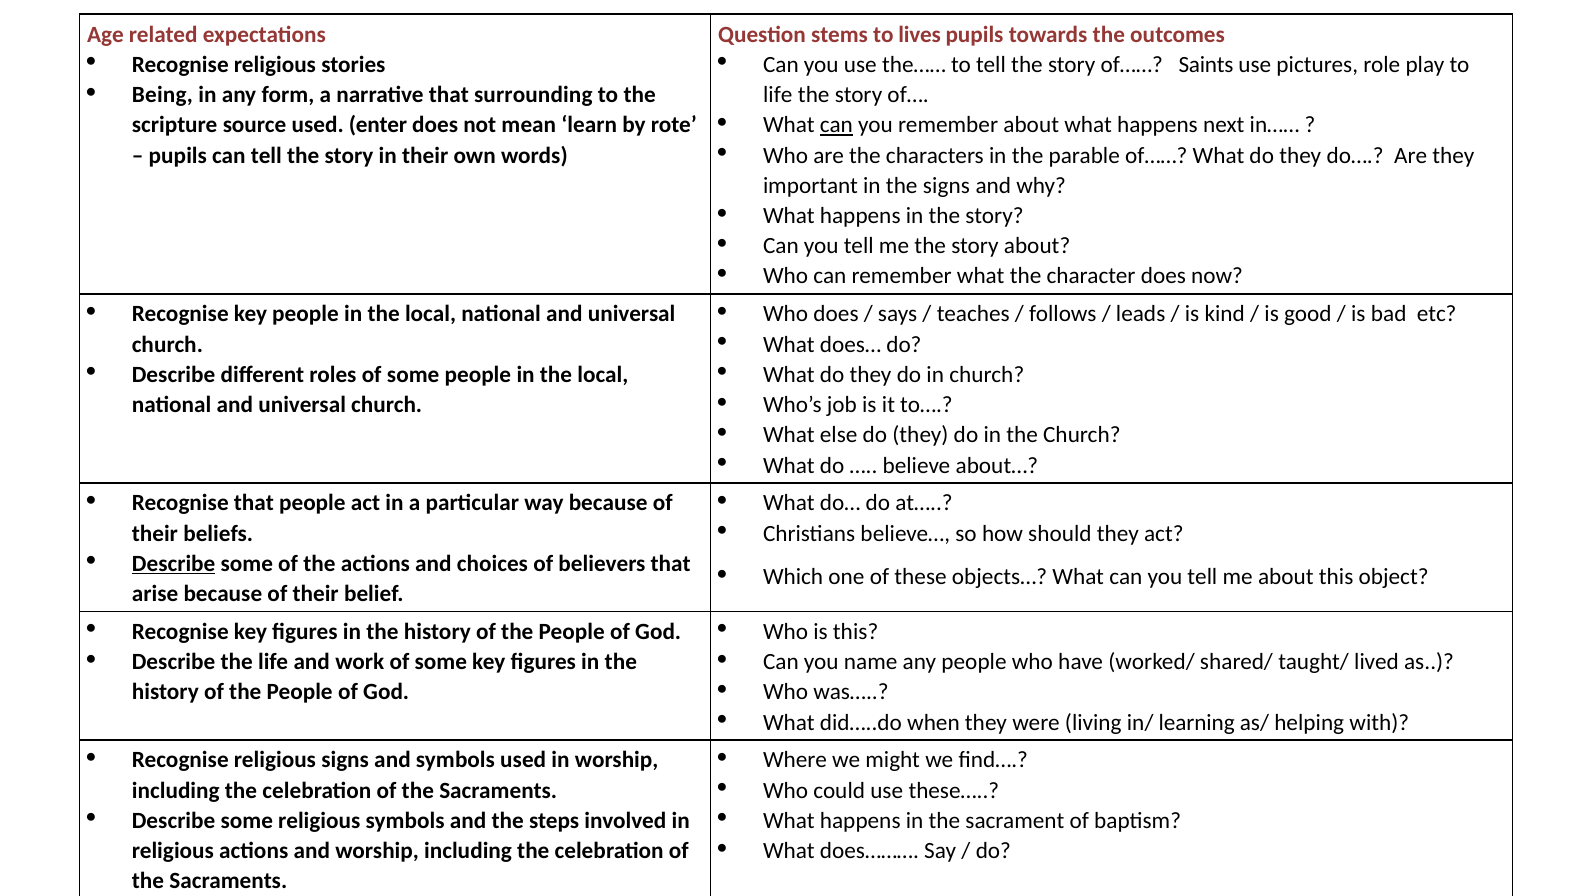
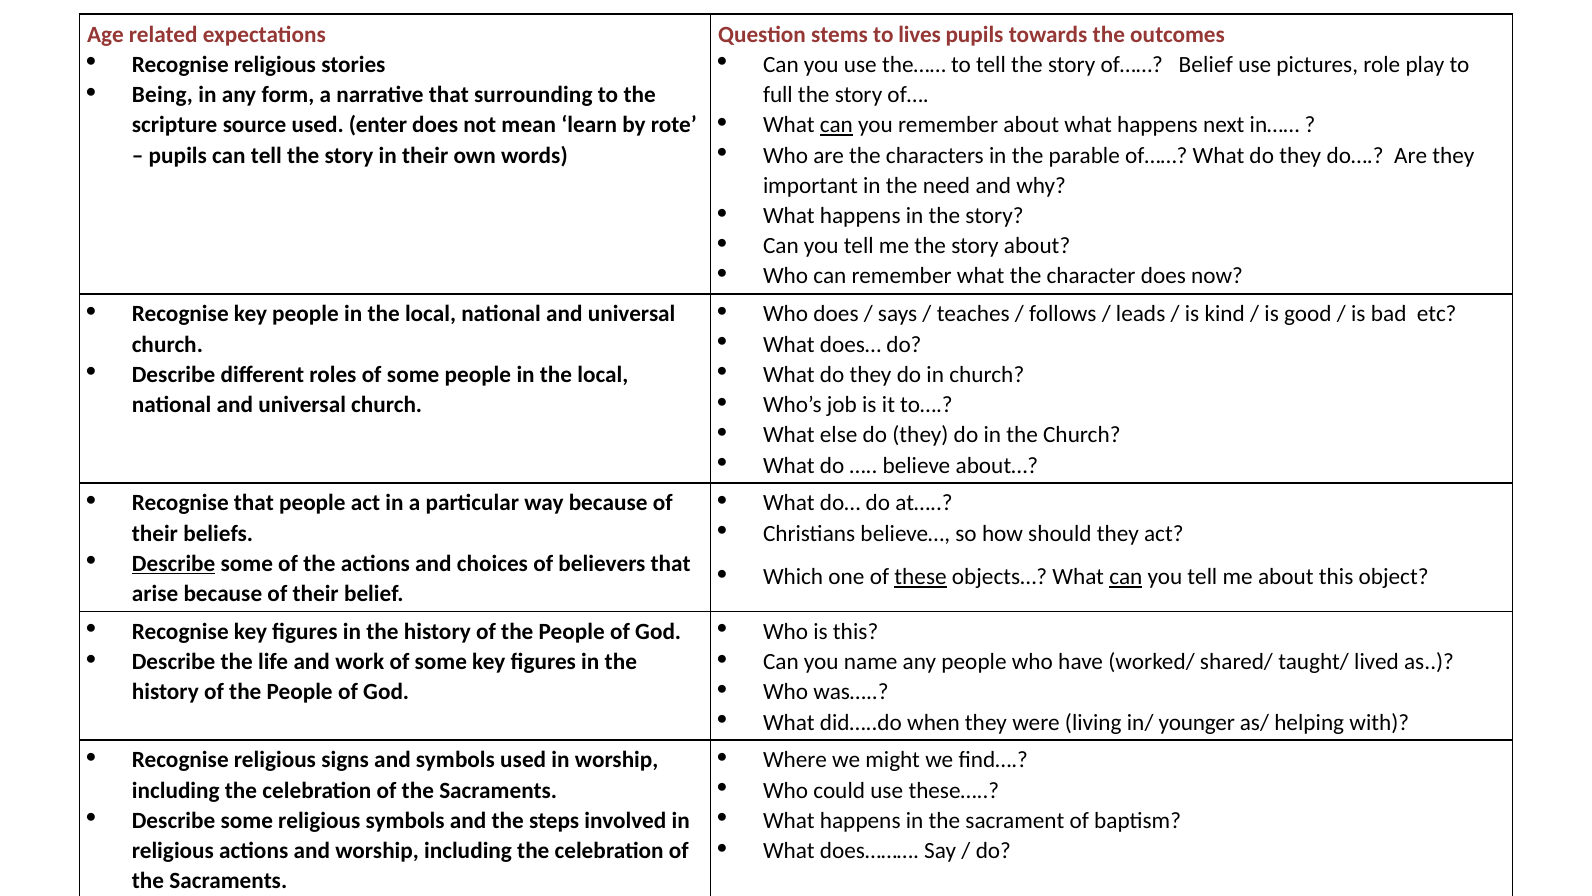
of…… Saints: Saints -> Belief (1206, 65)
life: life -> full (778, 95)
the signs: signs -> need (947, 185)
these underline: none -> present (921, 577)
can underline: none -> present (1126, 577)
learning: learning -> younger (1197, 722)
